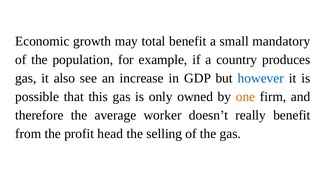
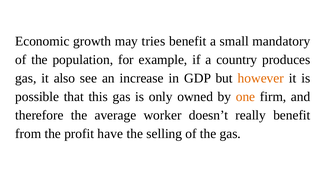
total: total -> tries (153, 41)
however colour: blue -> orange (261, 78)
head: head -> have (110, 134)
